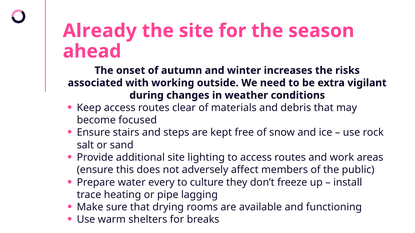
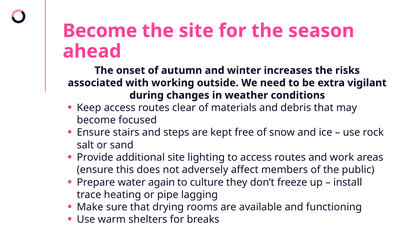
Already: Already -> Become (100, 31)
every: every -> again (162, 183)
